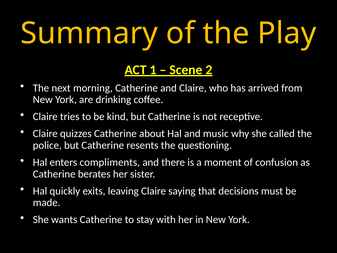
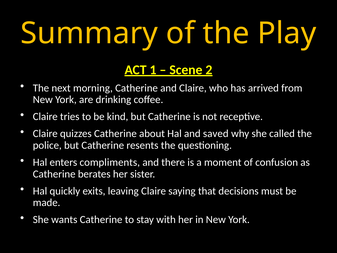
music: music -> saved (216, 134)
